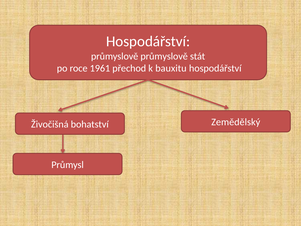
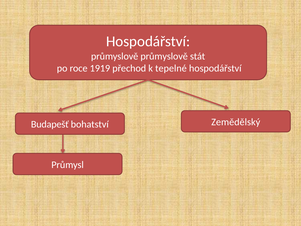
1961: 1961 -> 1919 (100, 68)
bauxitu: bauxitu -> tepelné (171, 68)
Živočišná: Živočišná -> Budapešť (50, 124)
